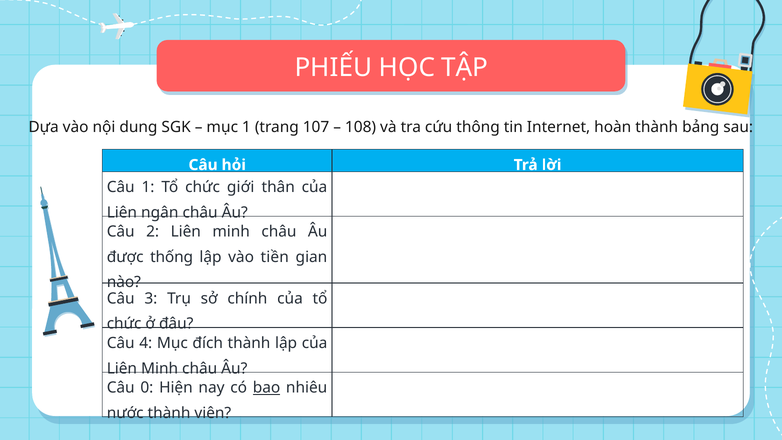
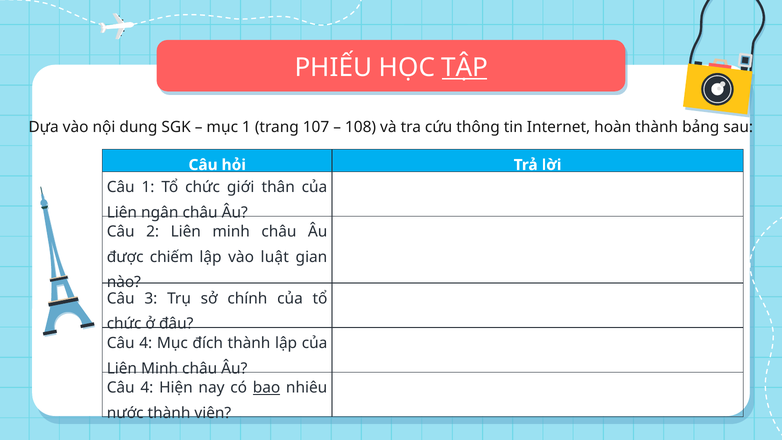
TẬP underline: none -> present (465, 67)
thống: thống -> chiếm (172, 257)
tiền: tiền -> luật (275, 257)
0: 0 -> 4 (147, 388)
